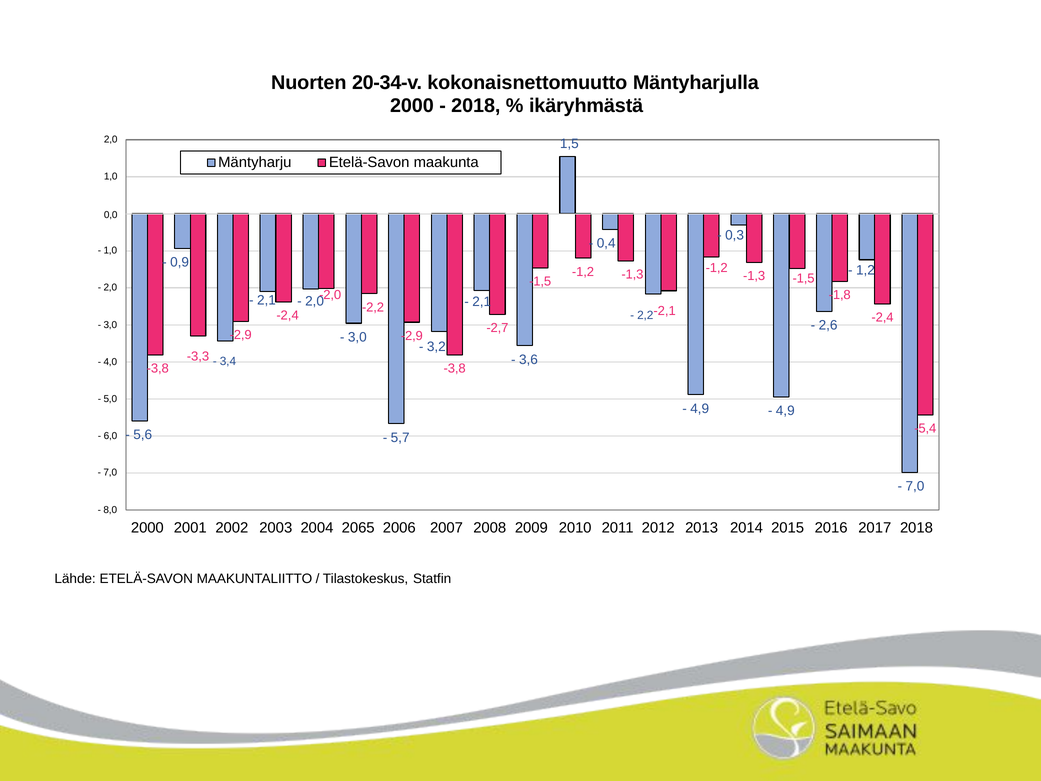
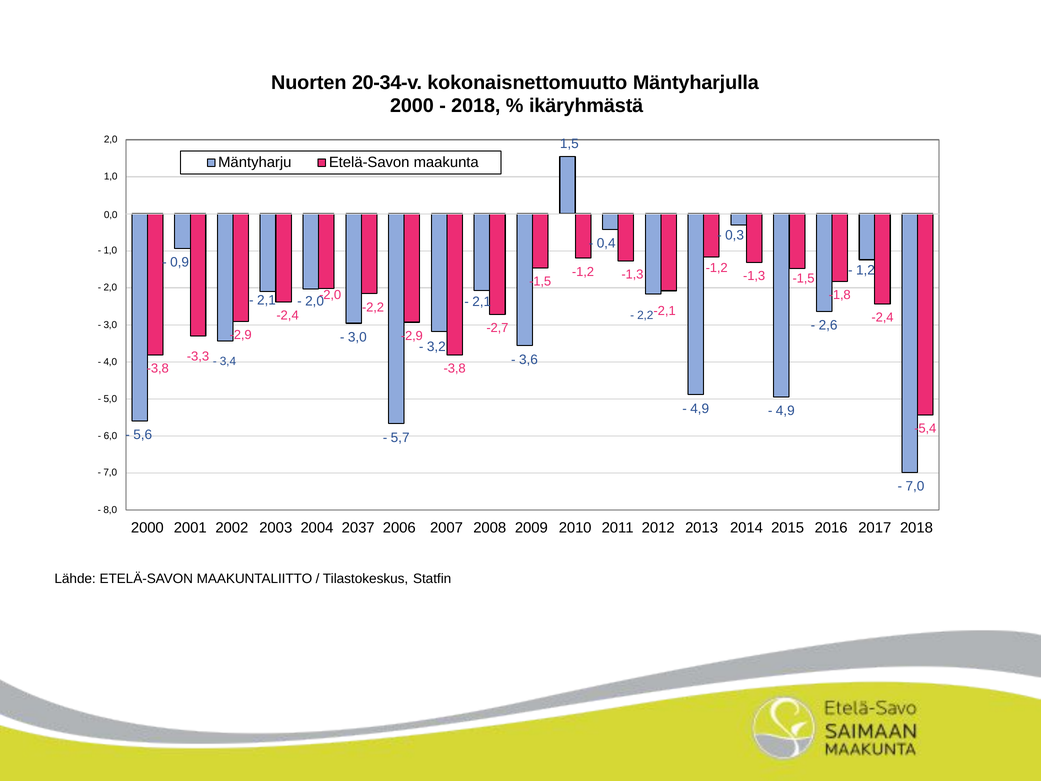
2065: 2065 -> 2037 (358, 528)
